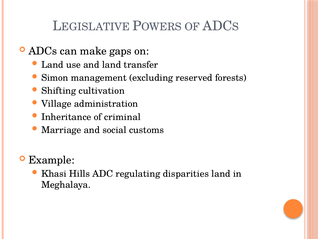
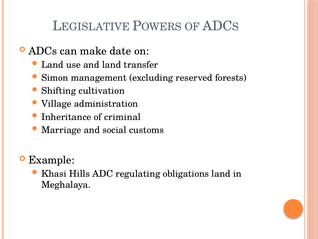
gaps: gaps -> date (120, 51)
disparities: disparities -> obligations (186, 173)
